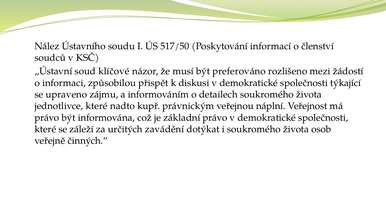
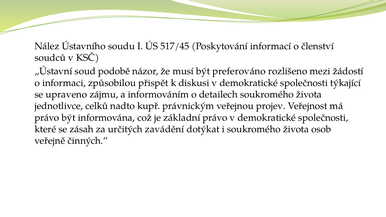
517/50: 517/50 -> 517/45 (175, 46)
klíčové: klíčové -> podobě (114, 71)
jednotlivce které: které -> celků (97, 106)
náplní: náplní -> projev (271, 106)
záleží: záleží -> zásah (82, 129)
